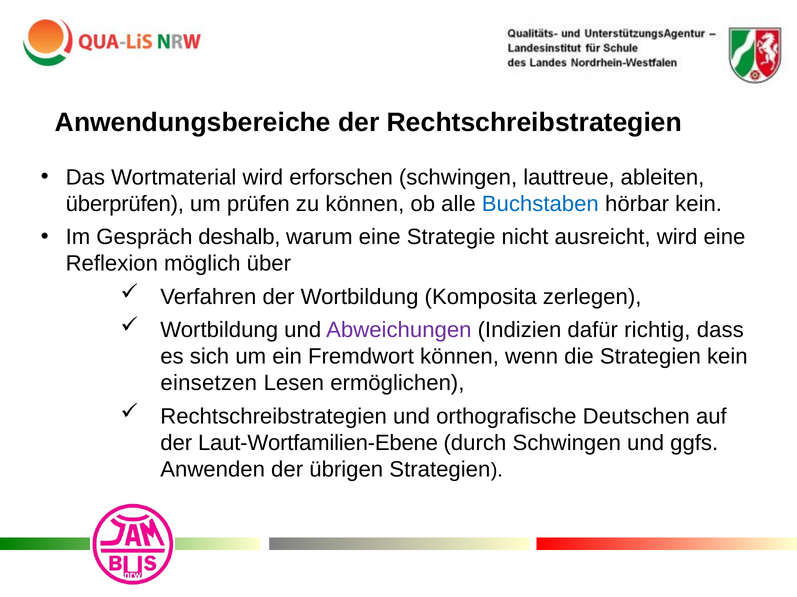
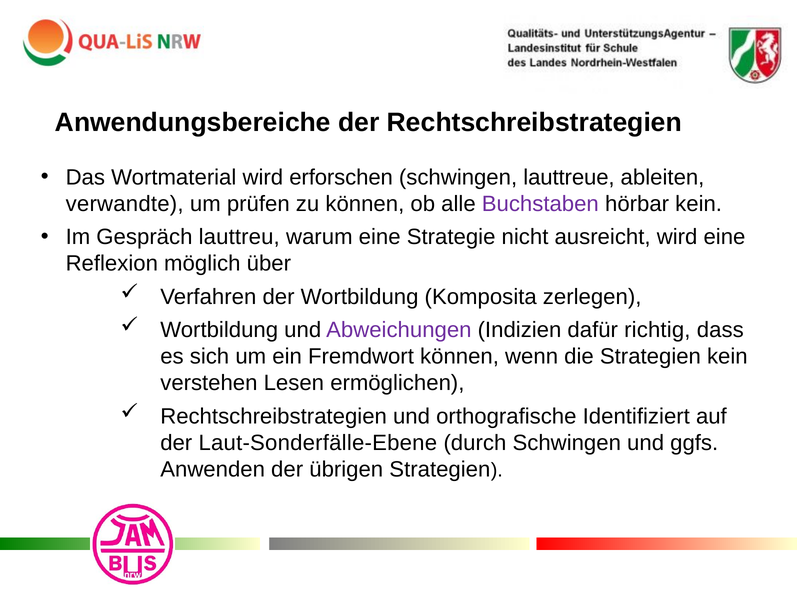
überprüfen: überprüfen -> verwandte (125, 204)
Buchstaben colour: blue -> purple (540, 204)
deshalb: deshalb -> lauttreu (239, 237)
einsetzen: einsetzen -> verstehen (209, 384)
Deutschen: Deutschen -> Identifiziert (636, 417)
Laut-Wortfamilien-Ebene: Laut-Wortfamilien-Ebene -> Laut-Sonderfälle-Ebene (318, 443)
